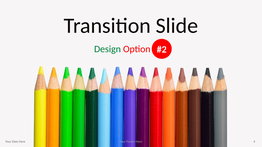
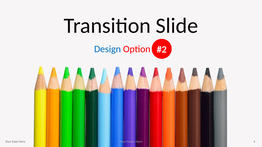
Design colour: green -> blue (107, 49)
